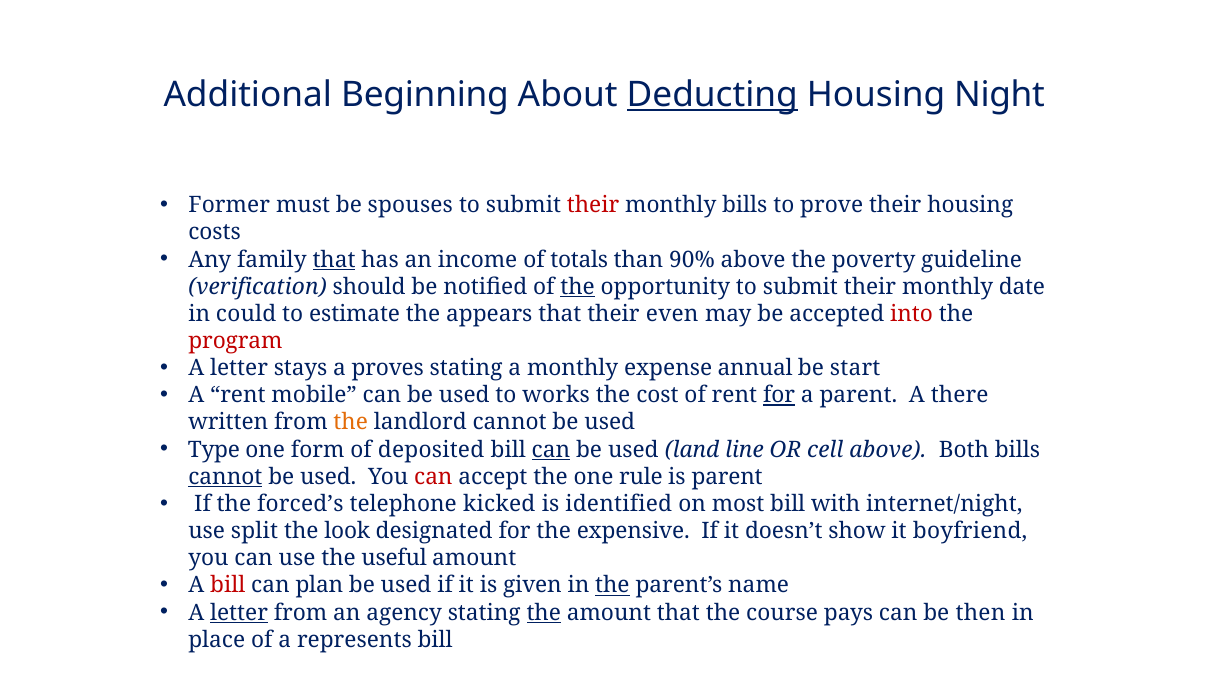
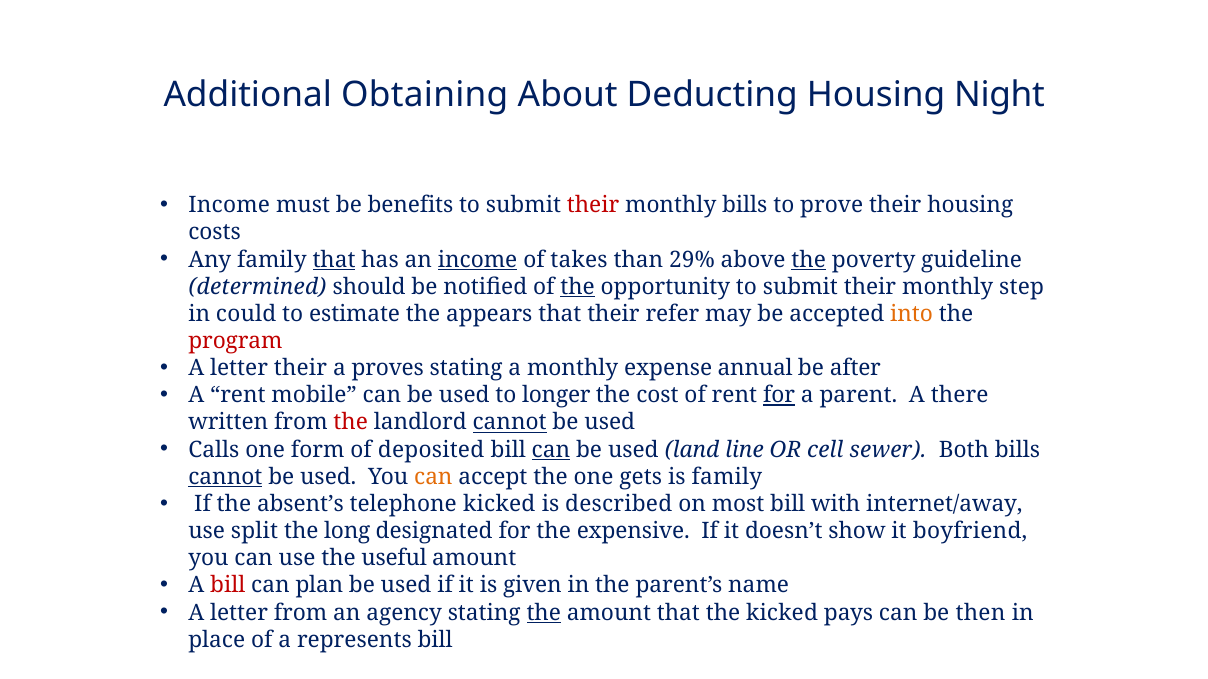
Beginning: Beginning -> Obtaining (425, 95)
Deducting underline: present -> none (712, 95)
Former: Former -> Income (229, 205)
spouses: spouses -> benefits (410, 205)
income underline: none -> present (478, 260)
totals: totals -> takes (579, 260)
90%: 90% -> 29% (692, 260)
the underline: none -> present (809, 260)
verification: verification -> determined (257, 287)
date: date -> step (1022, 287)
even: even -> refer (672, 314)
into colour: red -> orange (912, 314)
letter stays: stays -> their (300, 368)
start: start -> after (855, 368)
works: works -> longer (556, 396)
the colour: orange -> red (351, 423)
cannot underline: none -> present (510, 423)
Type: Type -> Calls (214, 450)
cell above: above -> sewer (888, 450)
can colour: red -> orange (433, 477)
rule: rule -> gets (641, 477)
is parent: parent -> family (727, 477)
forced’s: forced’s -> absent’s (300, 504)
identified: identified -> described (619, 504)
internet/night: internet/night -> internet/away (944, 504)
look: look -> long (347, 532)
the underline: present -> none (612, 586)
letter underline: present -> none (239, 613)
the course: course -> kicked (782, 613)
